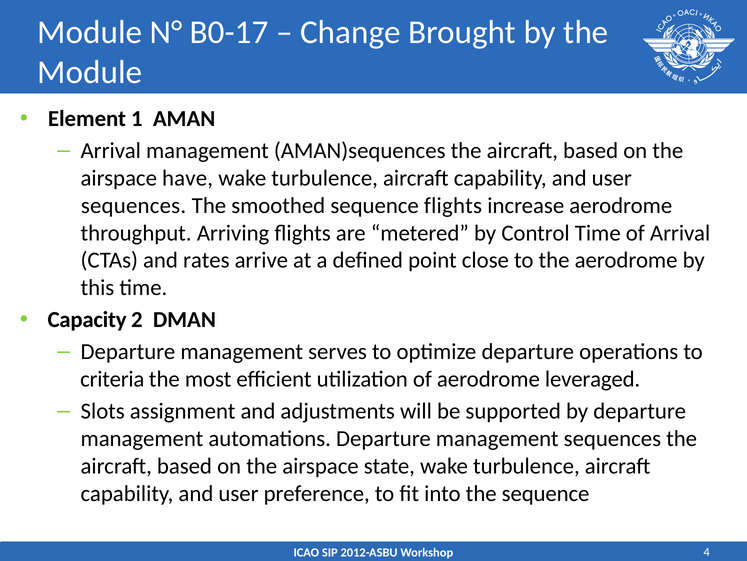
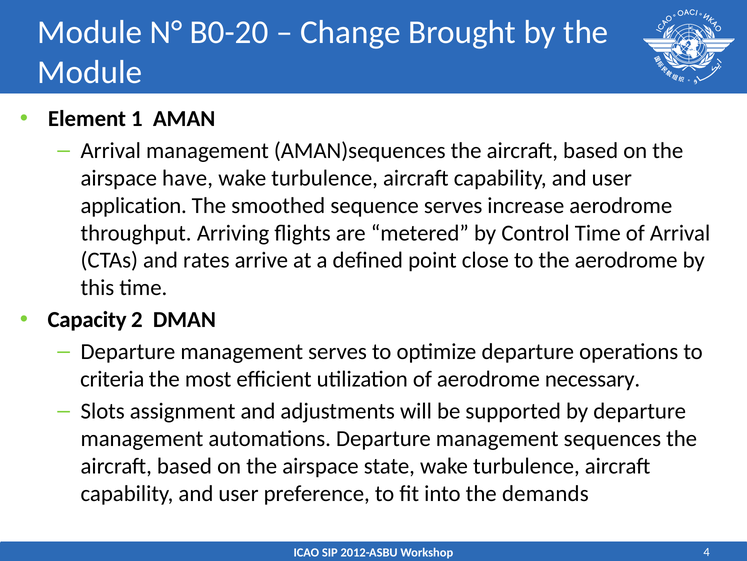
B0-17: B0-17 -> B0-20 (229, 32)
sequences: sequences -> application (134, 205)
sequence flights: flights -> serves (453, 205)
leveraged: leveraged -> necessary (593, 379)
the sequence: sequence -> demands (545, 493)
